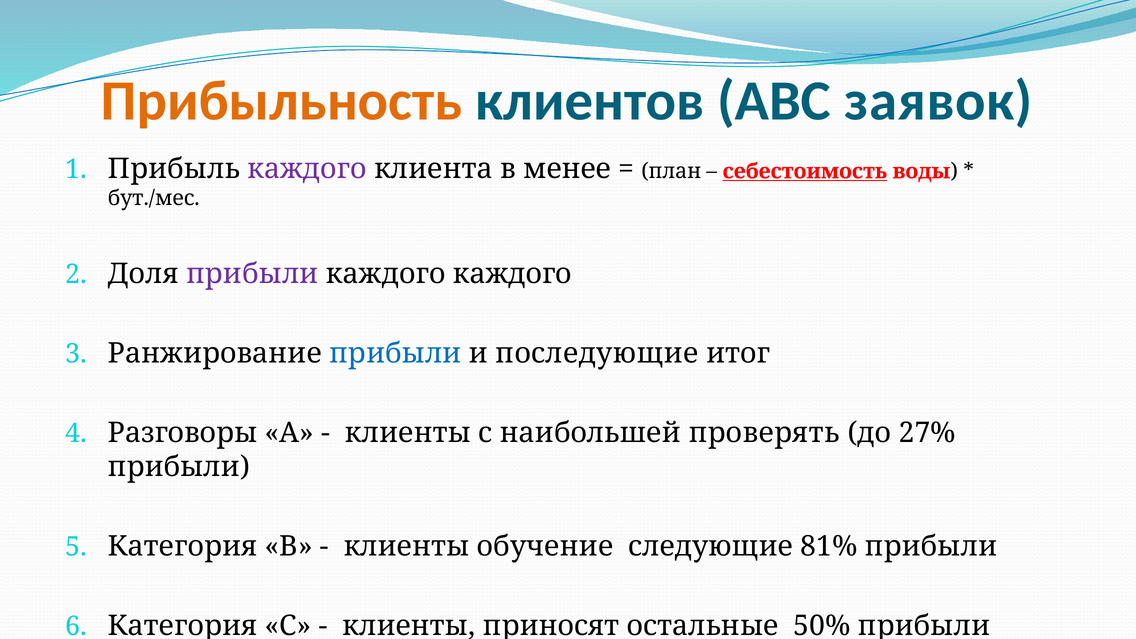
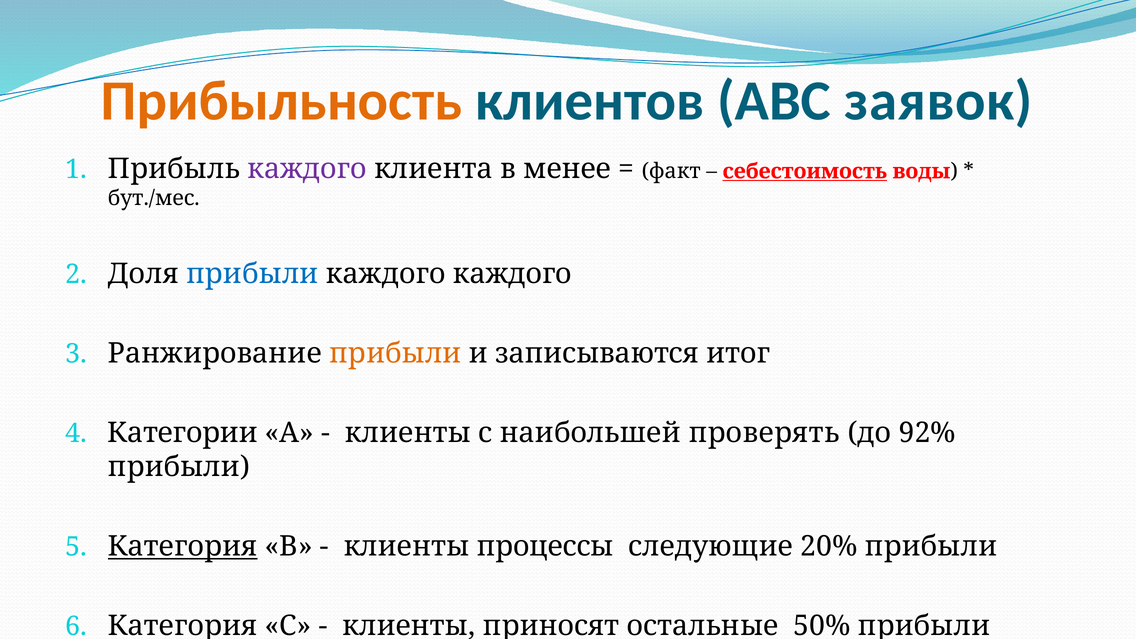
план: план -> факт (671, 171)
прибыли colour: purple -> blue (252, 274)
прибыли colour: blue -> orange (395, 353)
последующие: последующие -> записываются (597, 353)
Разговоры: Разговоры -> Категории (183, 433)
27%: 27% -> 92% (927, 433)
Категория underline: none -> present (183, 547)
обучение: обучение -> процессы (545, 547)
81%: 81% -> 20% (829, 547)
